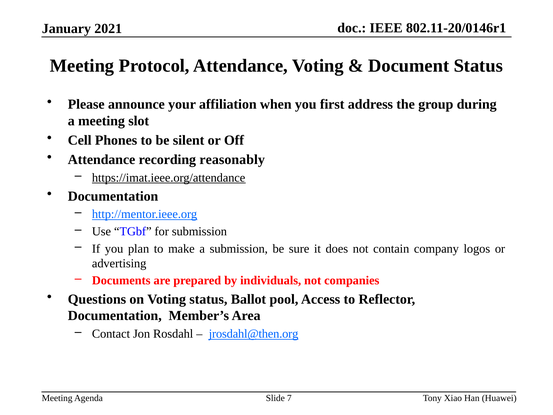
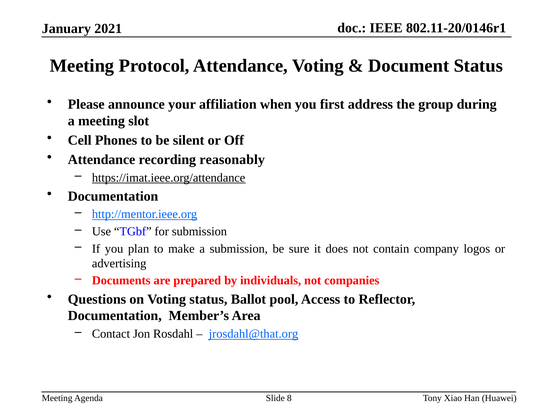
jrosdahl@then.org: jrosdahl@then.org -> jrosdahl@that.org (253, 334)
7: 7 -> 8 (289, 398)
